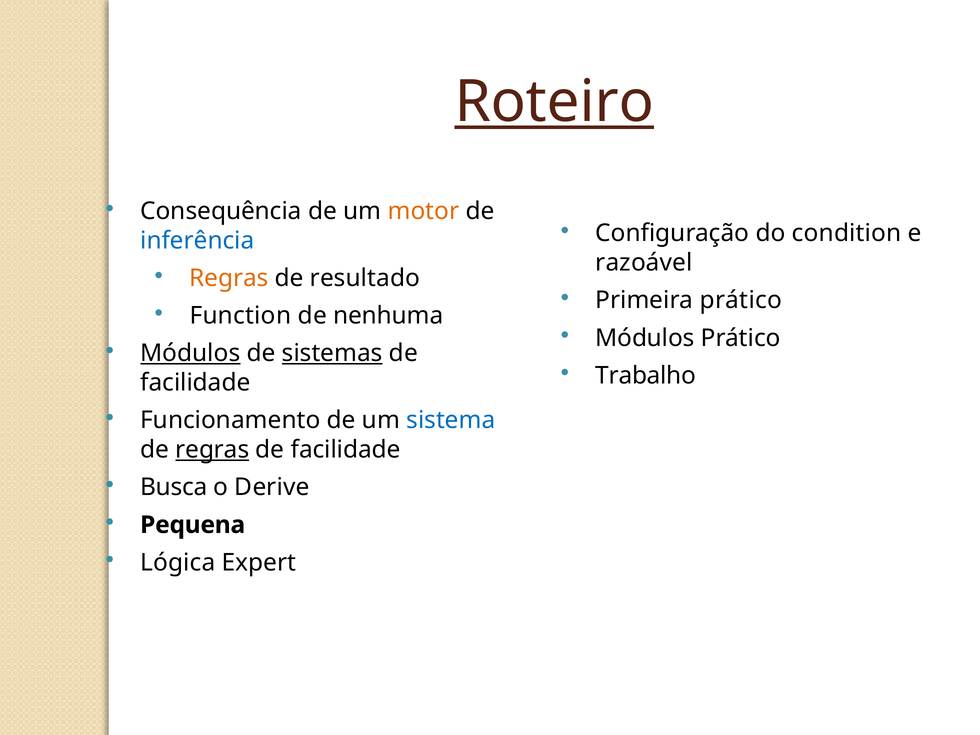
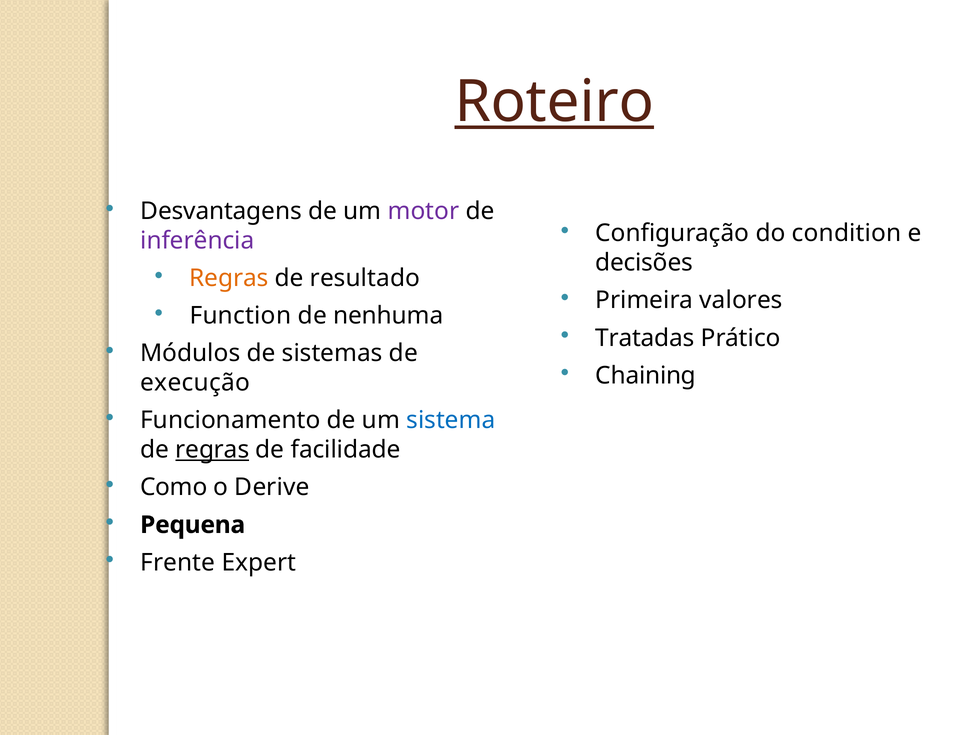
Consequência: Consequência -> Desvantagens (221, 211)
motor colour: orange -> purple (423, 211)
inferência colour: blue -> purple (197, 241)
razoável: razoável -> decisões (644, 263)
Primeira prático: prático -> valores (741, 300)
Módulos: Módulos -> Tratadas (645, 338)
Módulos underline: present -> none (190, 353)
sistemas underline: present -> none (332, 353)
Trabalho: Trabalho -> Chaining (646, 376)
facilidade: facilidade -> execução (195, 383)
Busca: Busca -> Como (174, 487)
Lógica: Lógica -> Frente (178, 562)
